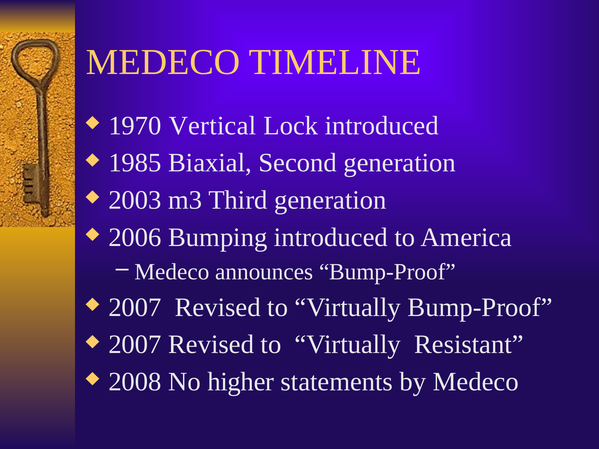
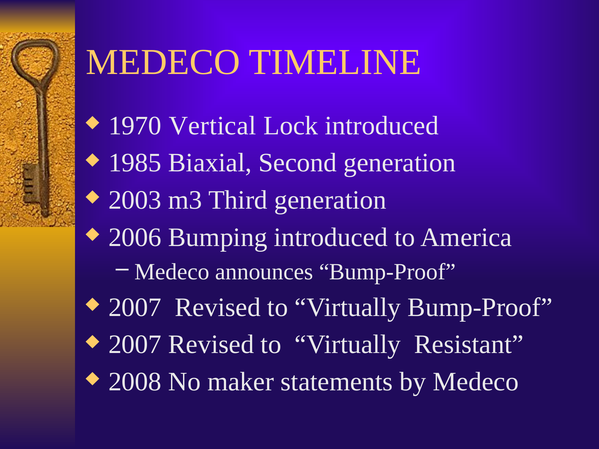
higher: higher -> maker (241, 382)
